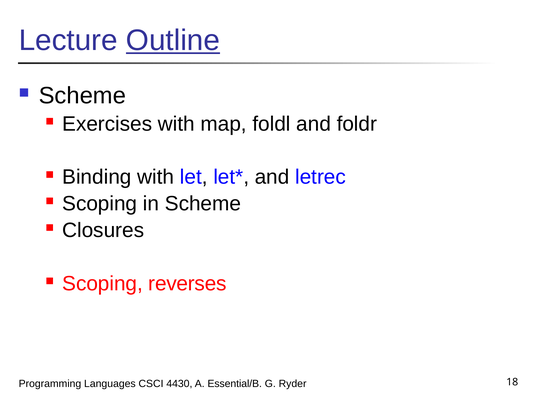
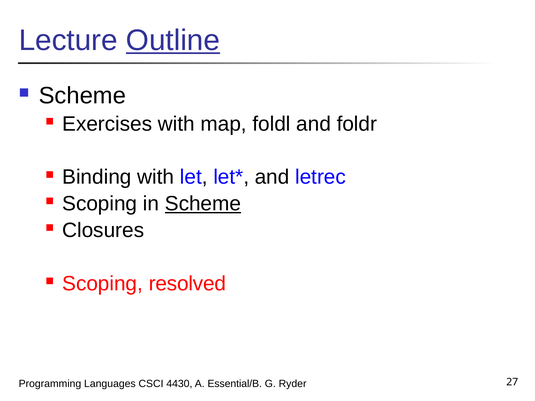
Scheme underline: none -> present (203, 204)
reverses: reverses -> resolved (187, 284)
18: 18 -> 27 (512, 382)
